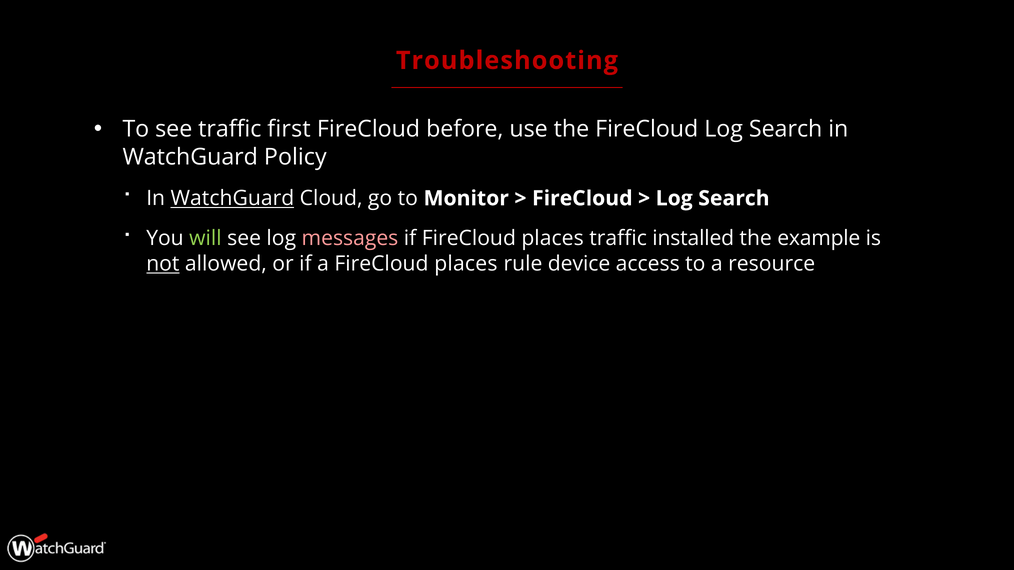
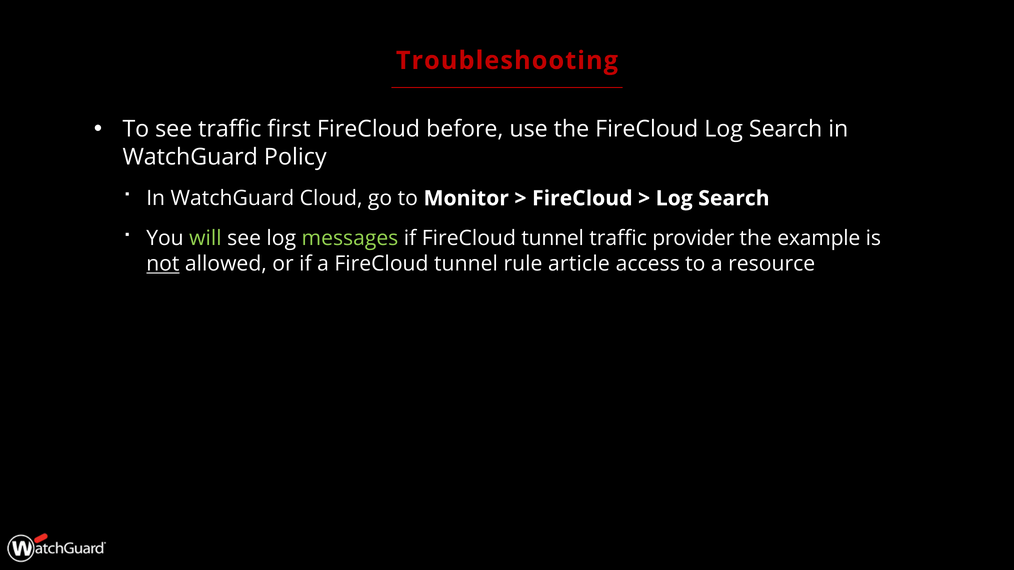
WatchGuard underline: present -> none (232, 198)
messages colour: pink -> light green (350, 239)
if FireCloud places: places -> tunnel (553, 239)
installed: installed -> provider (693, 239)
a FireCloud places: places -> tunnel (466, 264)
device: device -> article (579, 264)
